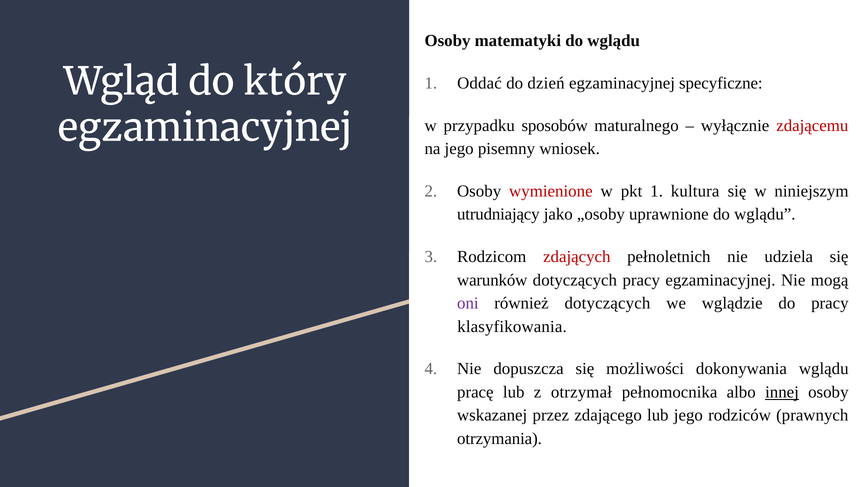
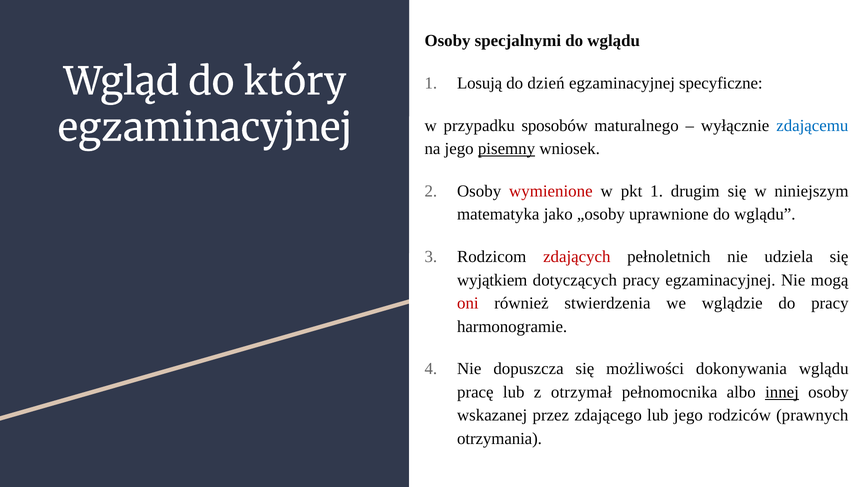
matematyki: matematyki -> specjalnymi (518, 41)
Oddać: Oddać -> Losują (480, 83)
zdającemu colour: red -> blue (812, 126)
pisemny underline: none -> present (507, 149)
kultura: kultura -> drugim (695, 191)
utrudniający: utrudniający -> matematyka (498, 215)
warunków: warunków -> wyjątkiem (492, 280)
oni colour: purple -> red (468, 304)
również dotyczących: dotyczących -> stwierdzenia (607, 304)
klasyfikowania: klasyfikowania -> harmonogramie (512, 327)
